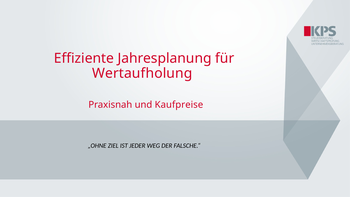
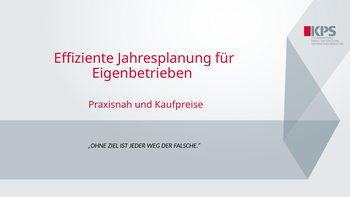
Wertaufholung: Wertaufholung -> Eigenbetrieben (142, 73)
